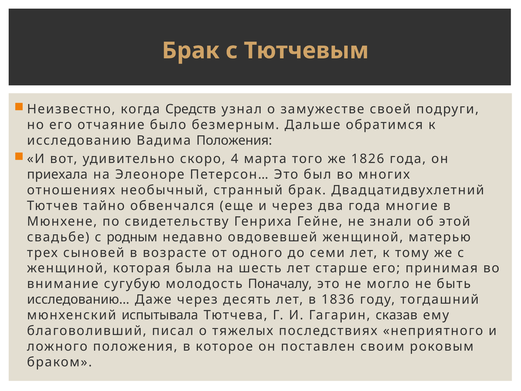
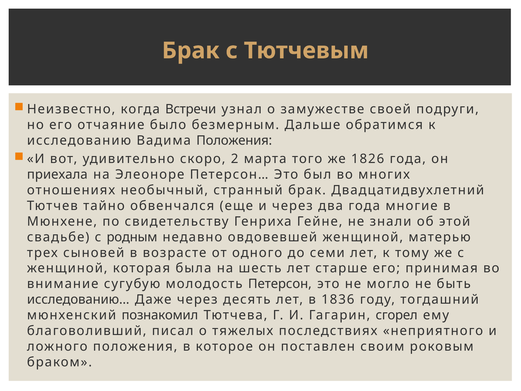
Средств: Средств -> Встречи (191, 109)
4: 4 -> 2 (235, 159)
Поначалу: Поначалу -> Петерсон (280, 284)
испытывала: испытывала -> познакомил (160, 315)
сказав: сказав -> сгорел (397, 315)
